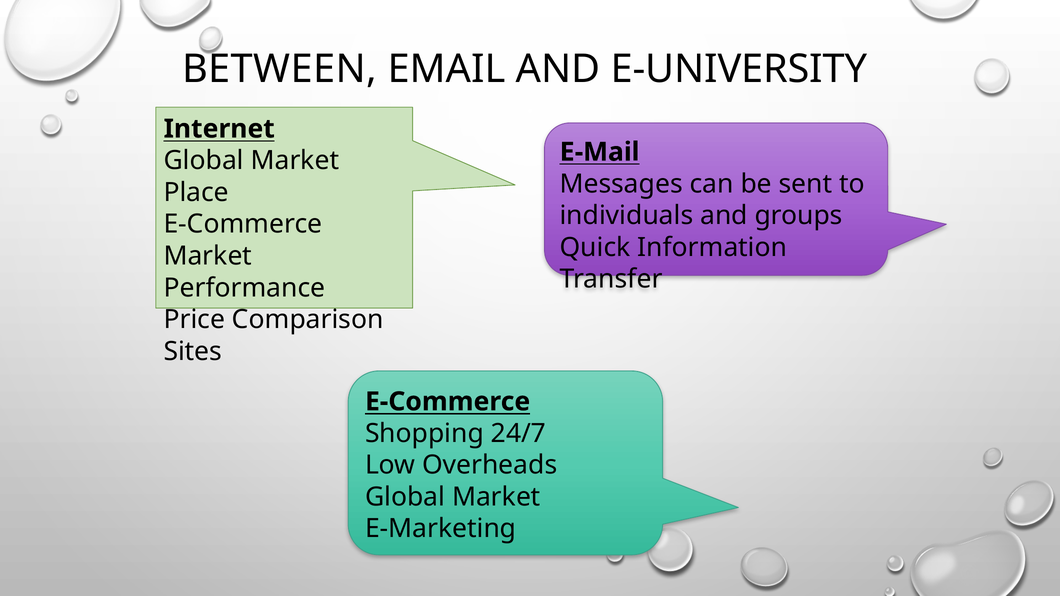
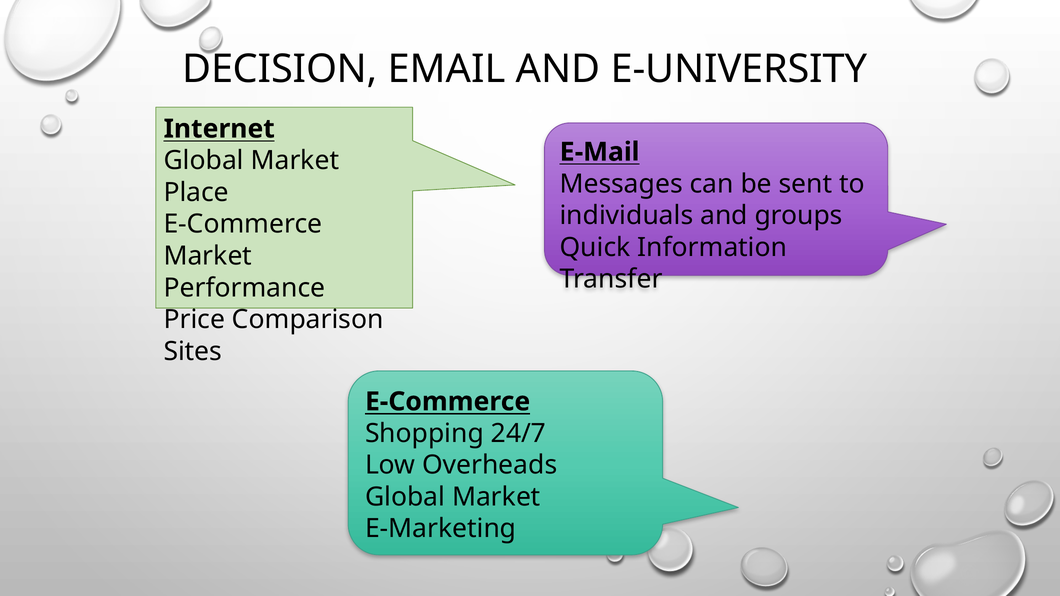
BETWEEN: BETWEEN -> DECISION (280, 69)
